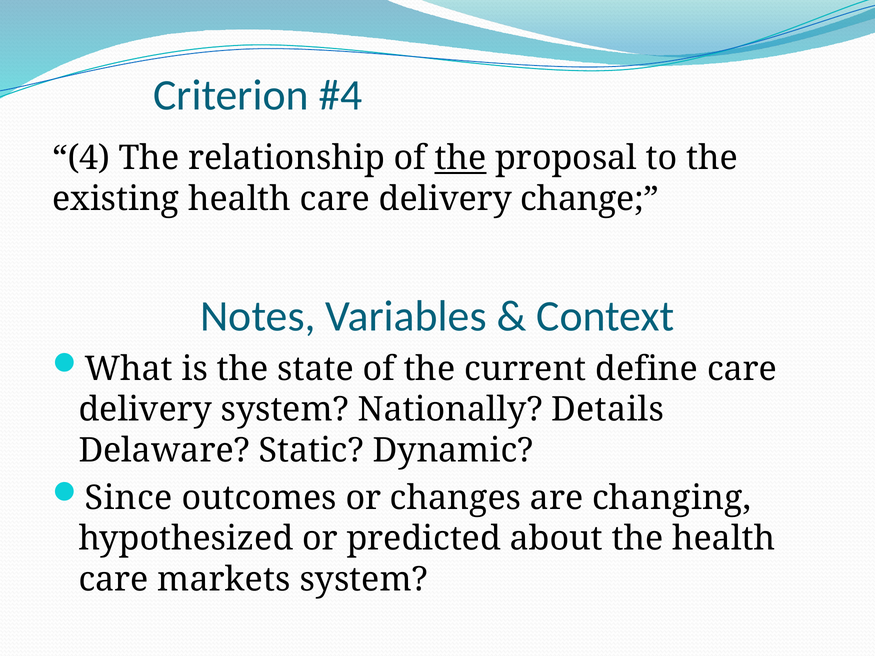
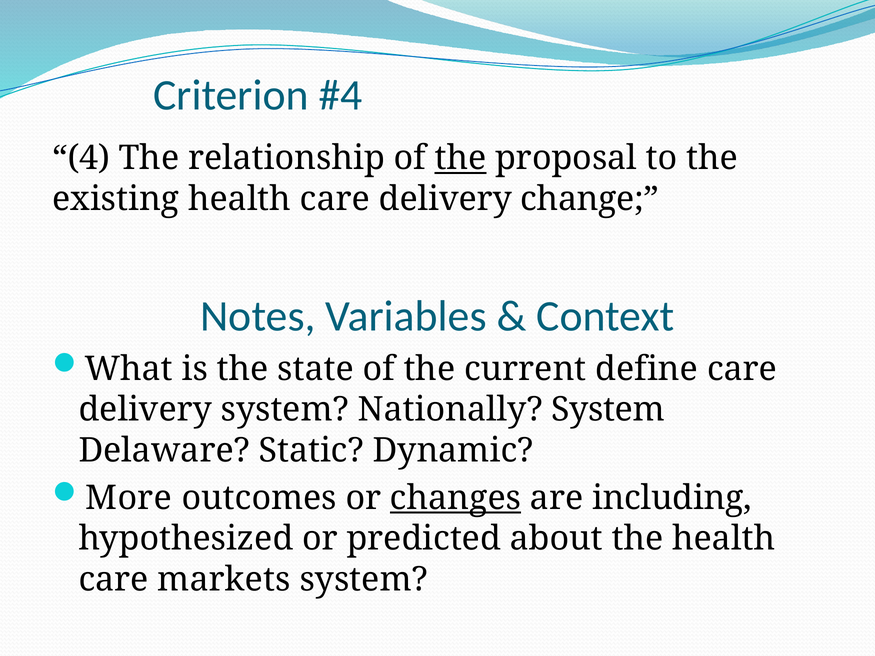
Nationally Details: Details -> System (608, 410)
Since: Since -> More (129, 498)
changes underline: none -> present (456, 498)
changing: changing -> including (672, 498)
